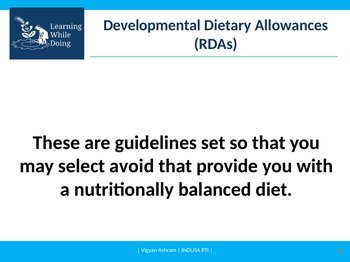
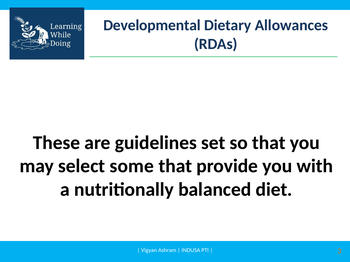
avoid: avoid -> some (132, 166)
